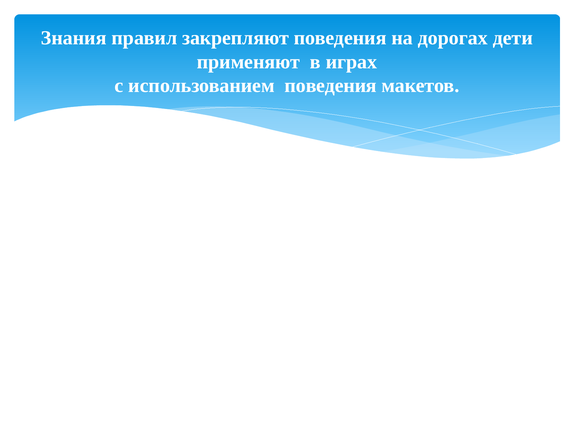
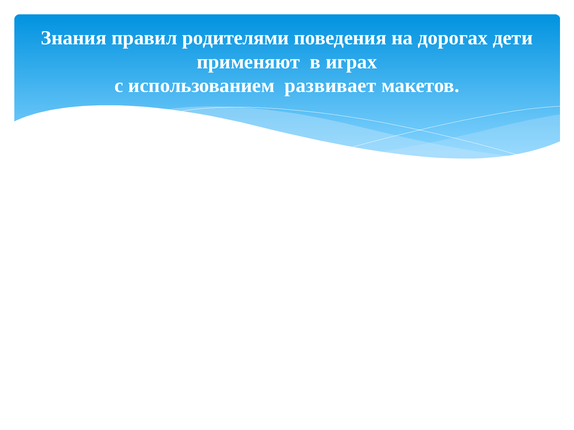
закрепляют: закрепляют -> родителями (236, 38)
использованием поведения: поведения -> развивает (331, 86)
